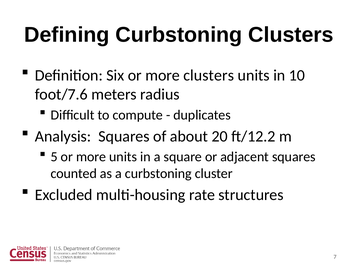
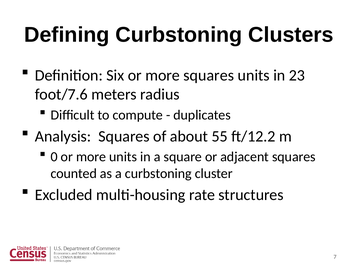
more clusters: clusters -> squares (209, 75)
10: 10 -> 23 (297, 75)
20: 20 -> 55 (220, 136)
5: 5 -> 0 (54, 157)
